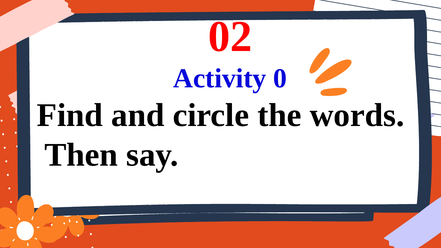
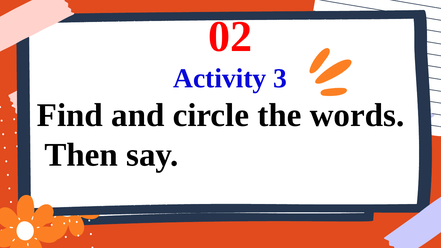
0: 0 -> 3 (280, 78)
